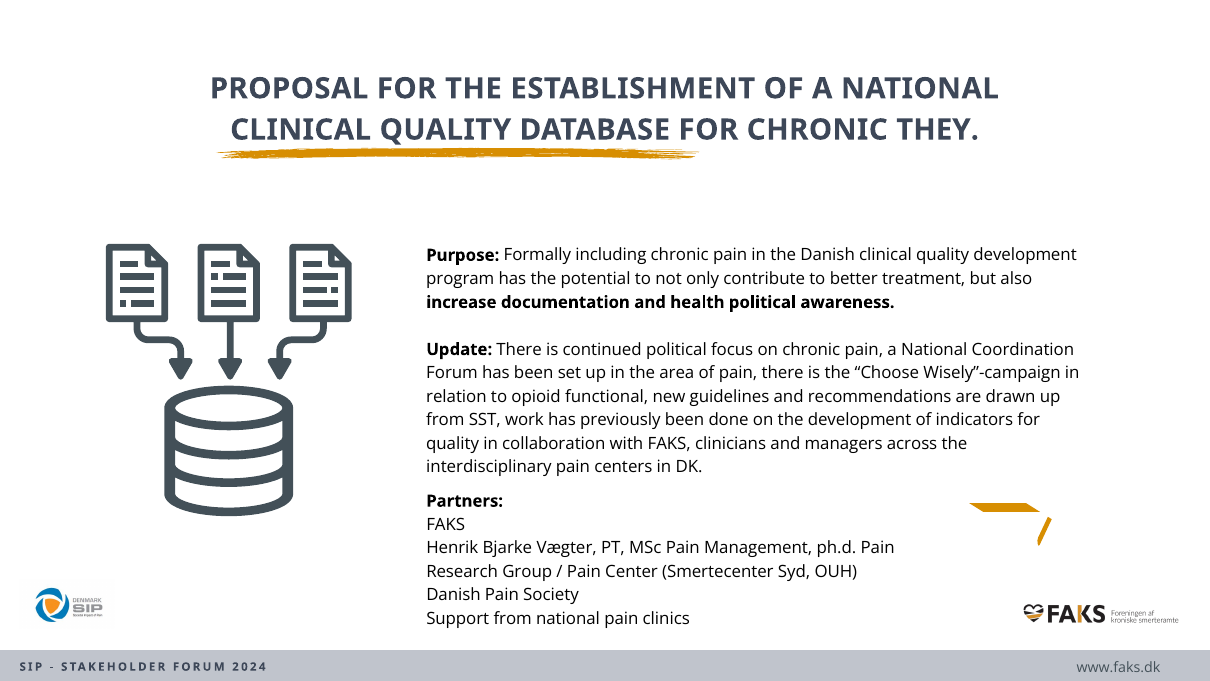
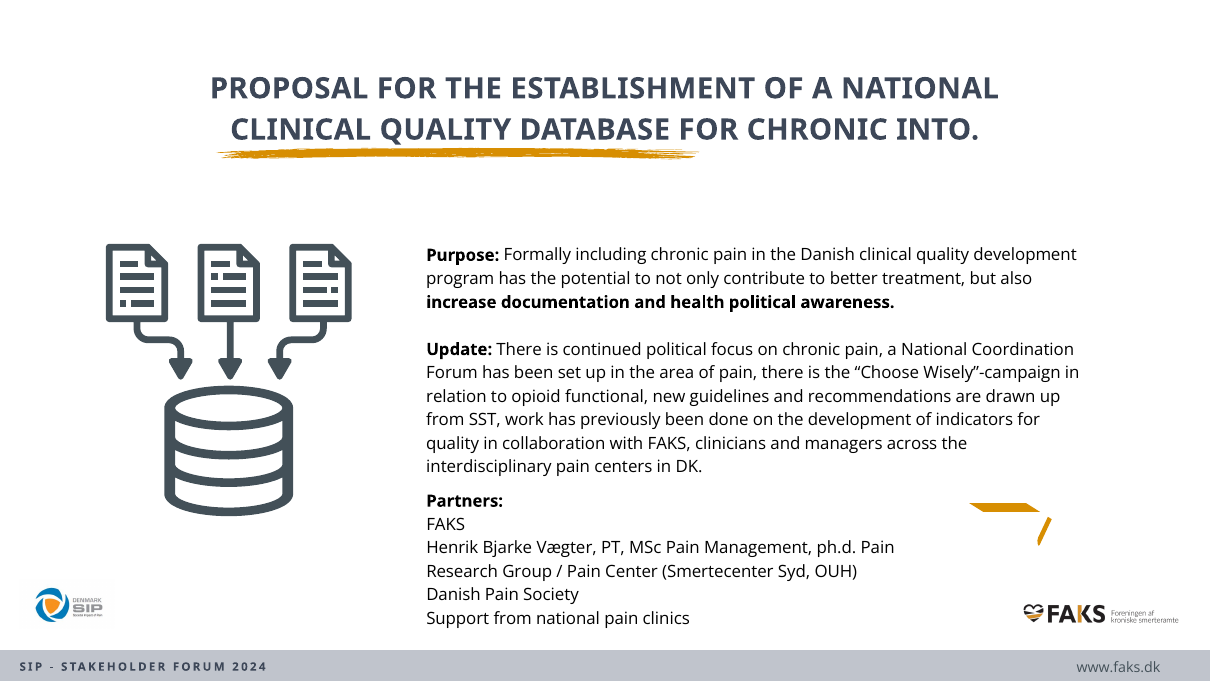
THEY: THEY -> INTO (938, 130)
